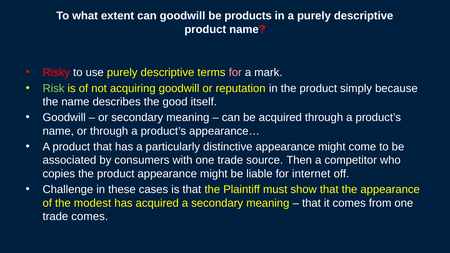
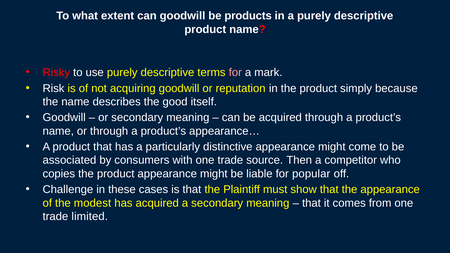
Risk colour: light green -> white (54, 88)
internet: internet -> popular (311, 174)
trade comes: comes -> limited (90, 217)
